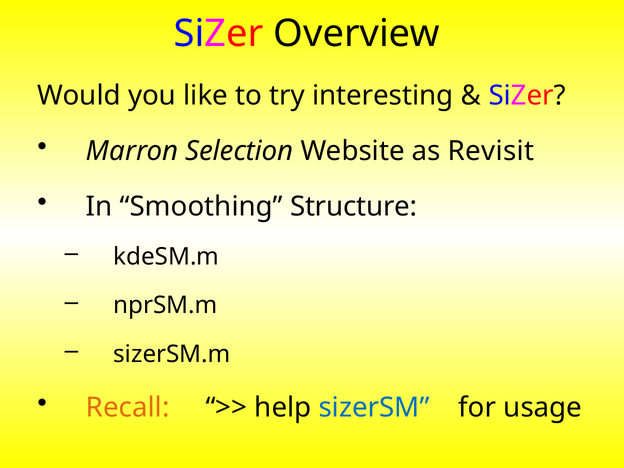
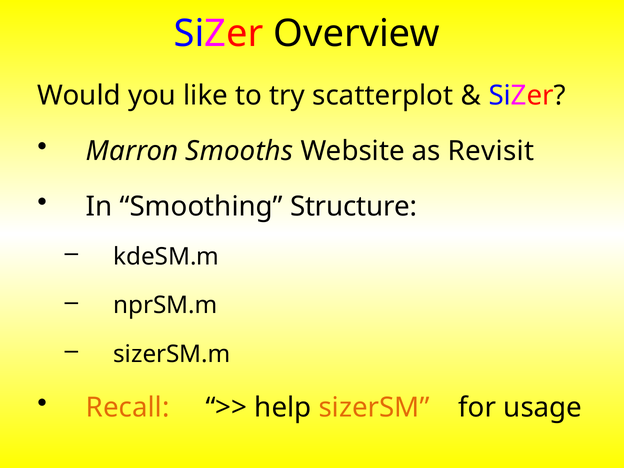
interesting: interesting -> scatterplot (383, 96)
Selection: Selection -> Smooths (239, 151)
sizerSM colour: blue -> orange (374, 408)
